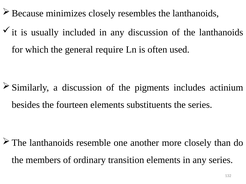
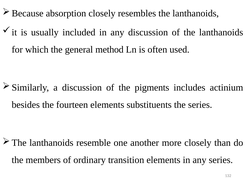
minimizes: minimizes -> absorption (66, 13)
require: require -> method (109, 50)
